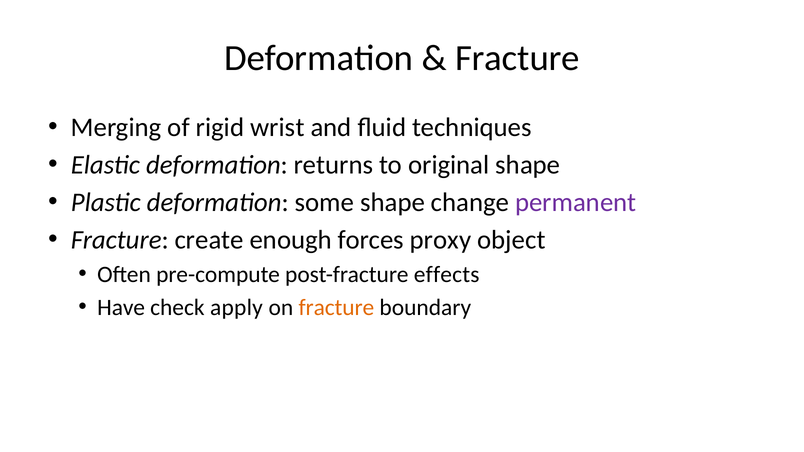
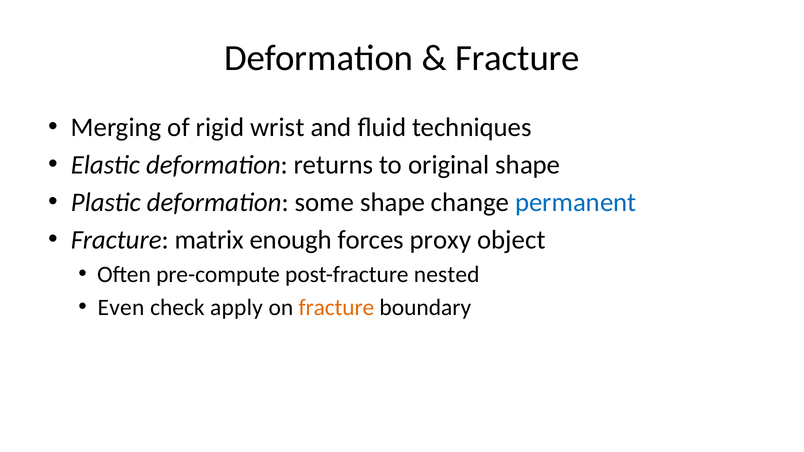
permanent colour: purple -> blue (576, 203)
create: create -> matrix (209, 240)
effects: effects -> nested (447, 275)
Have: Have -> Even (121, 307)
